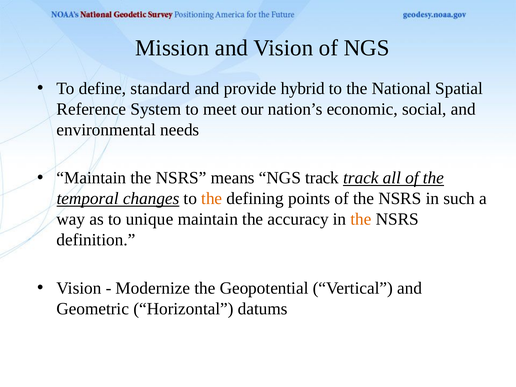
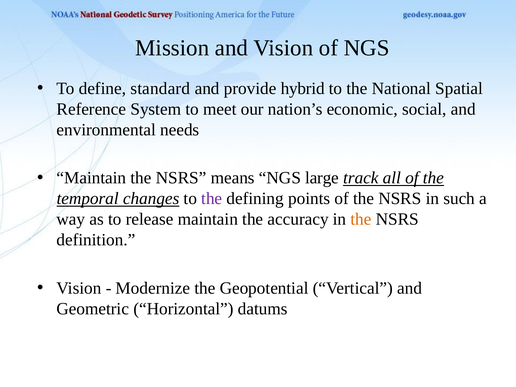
NGS track: track -> large (322, 178)
the colour: orange -> purple (212, 199)
unique: unique -> release (150, 219)
